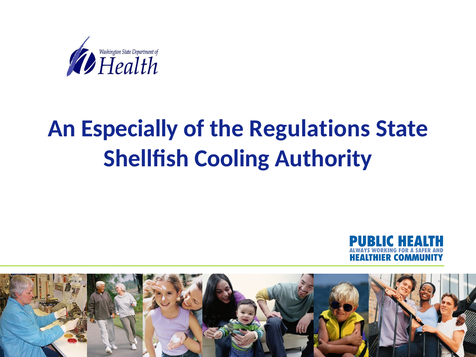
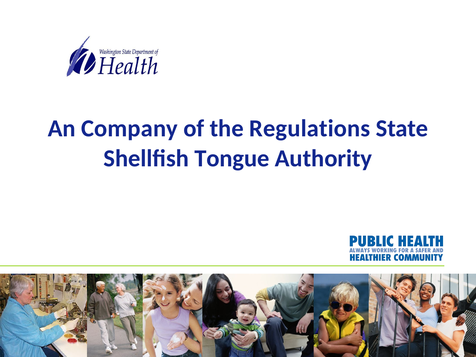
Especially: Especially -> Company (129, 128)
Cooling: Cooling -> Tongue (232, 158)
